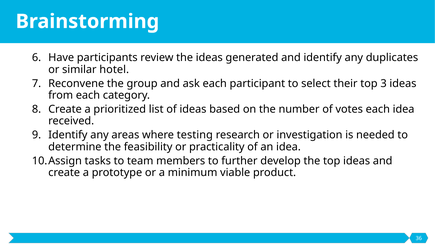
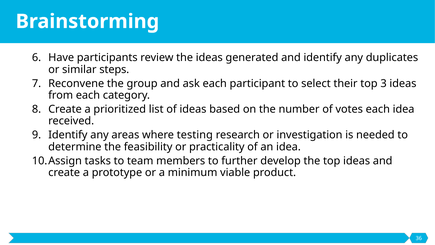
hotel: hotel -> steps (114, 69)
